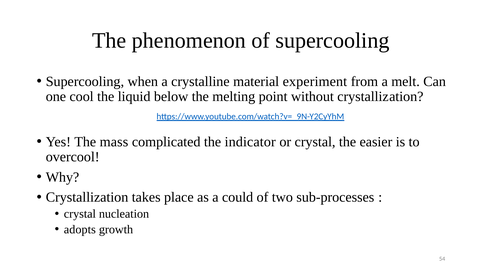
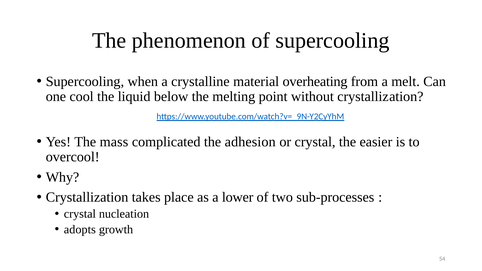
experiment: experiment -> overheating (315, 81)
indicator: indicator -> adhesion (250, 142)
could: could -> lower (238, 197)
